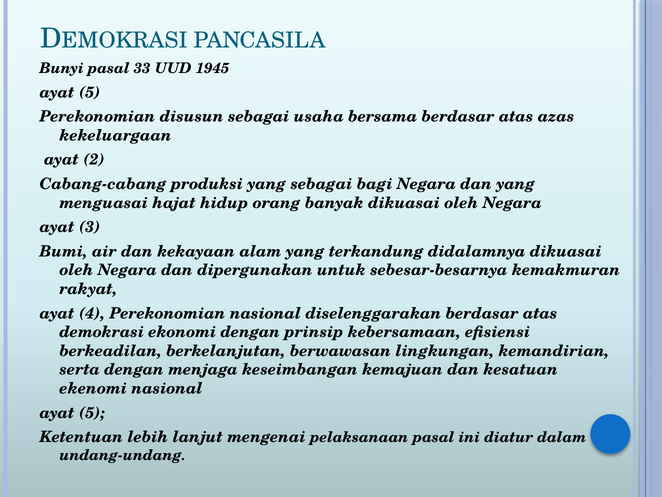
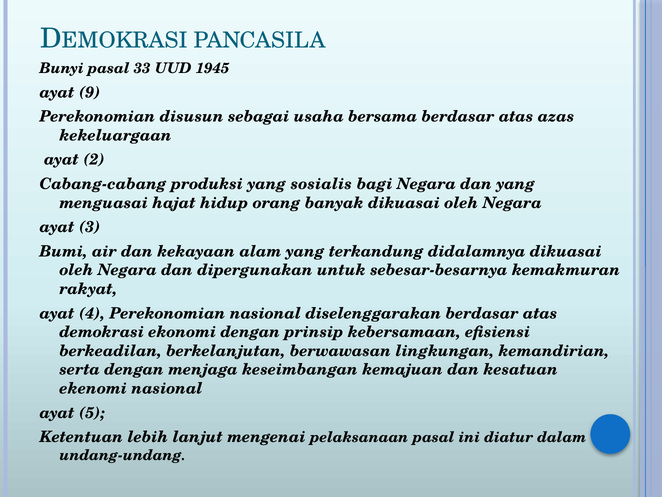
5: 5 -> 9 (90, 92)
yang sebagai: sebagai -> sosialis (321, 184)
